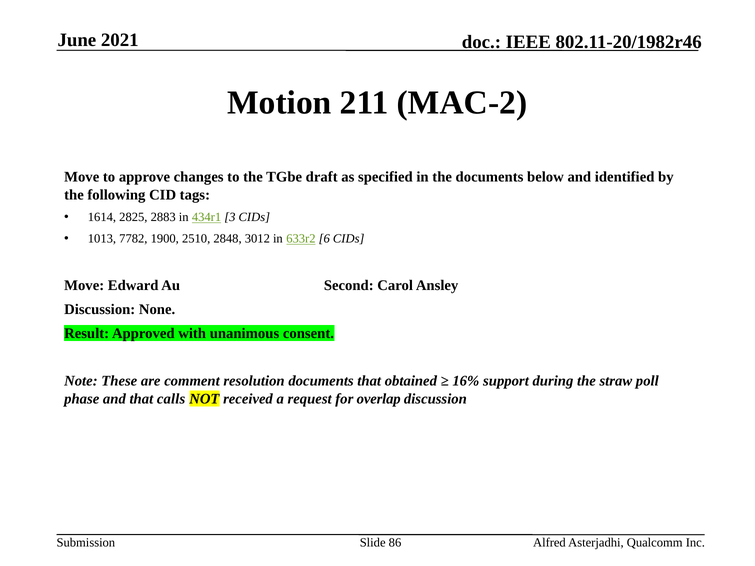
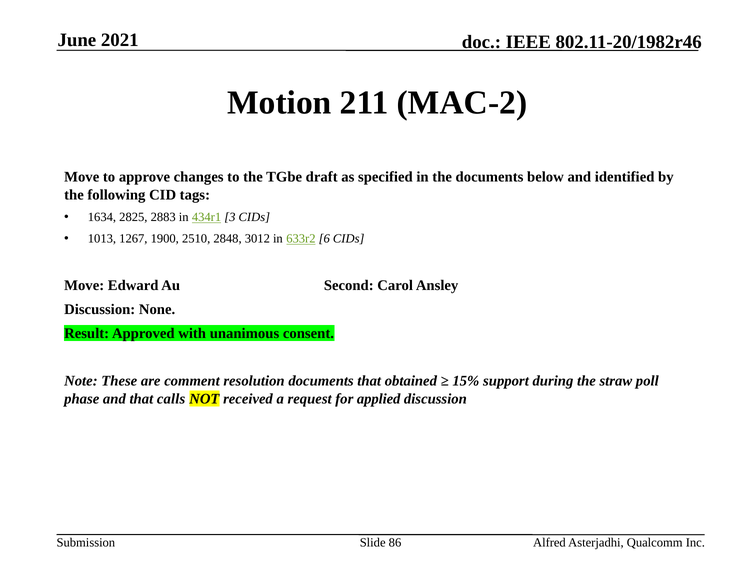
1614: 1614 -> 1634 (102, 217)
7782: 7782 -> 1267 (133, 239)
16%: 16% -> 15% (466, 381)
overlap: overlap -> applied (379, 399)
